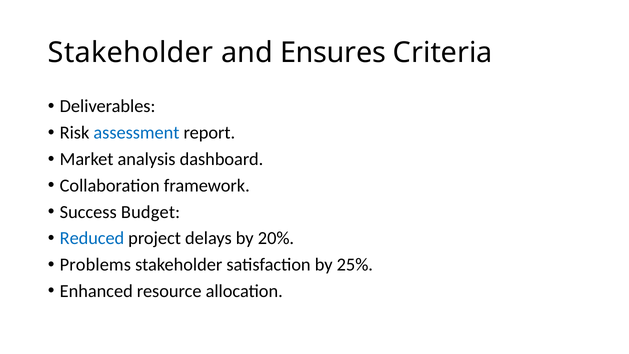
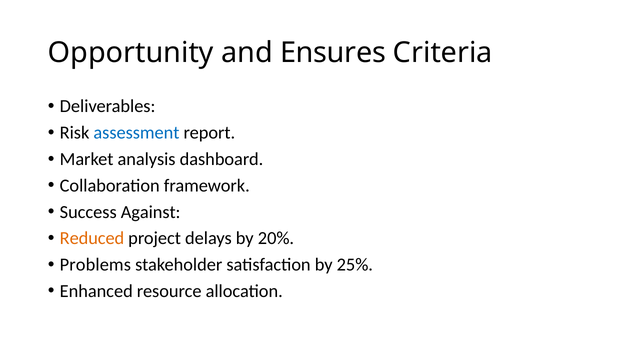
Stakeholder: Stakeholder -> Opportunity (131, 53)
Budget: Budget -> Against (151, 212)
Reduced colour: blue -> orange (92, 238)
